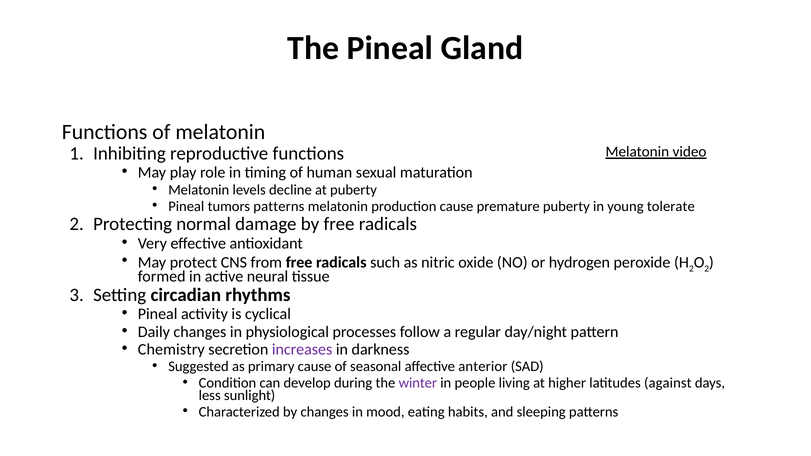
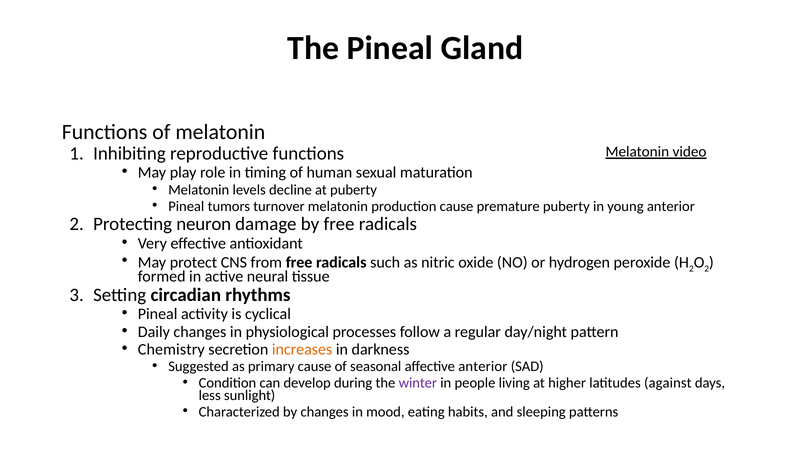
tumors patterns: patterns -> turnover (279, 206)
young tolerate: tolerate -> anterior (671, 206)
normal: normal -> neuron (204, 224)
increases colour: purple -> orange (302, 350)
